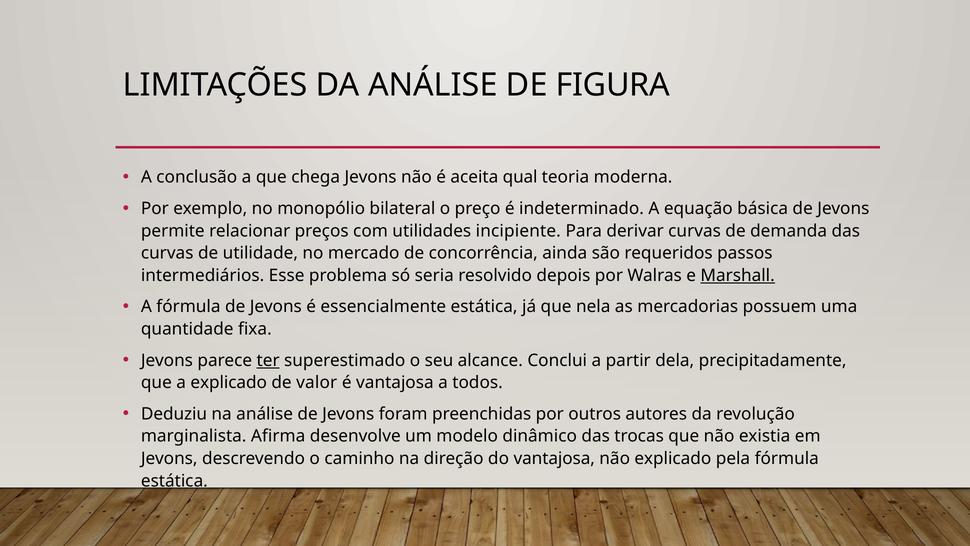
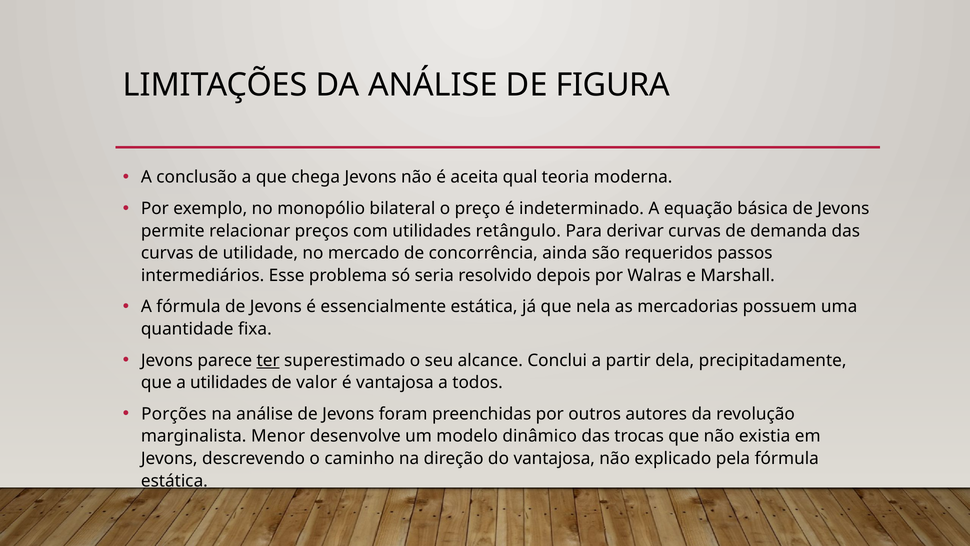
incipiente: incipiente -> retângulo (518, 231)
Marshall underline: present -> none (738, 275)
a explicado: explicado -> utilidades (229, 382)
Deduziu: Deduziu -> Porções (174, 414)
Afirma: Afirma -> Menor (278, 436)
